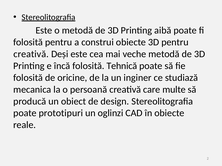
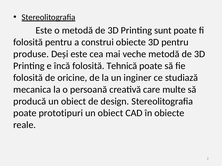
aibă: aibă -> sunt (163, 30)
creativă: creativă -> produse (31, 54)
oglinzi: oglinzi -> obiect (110, 113)
